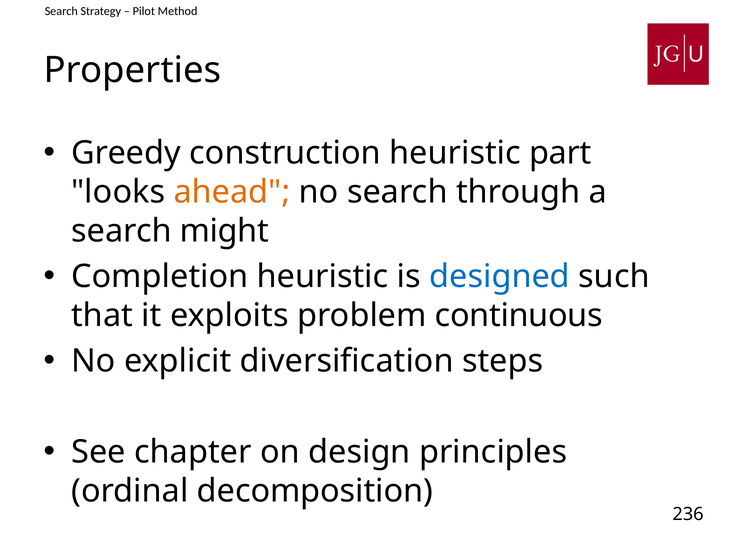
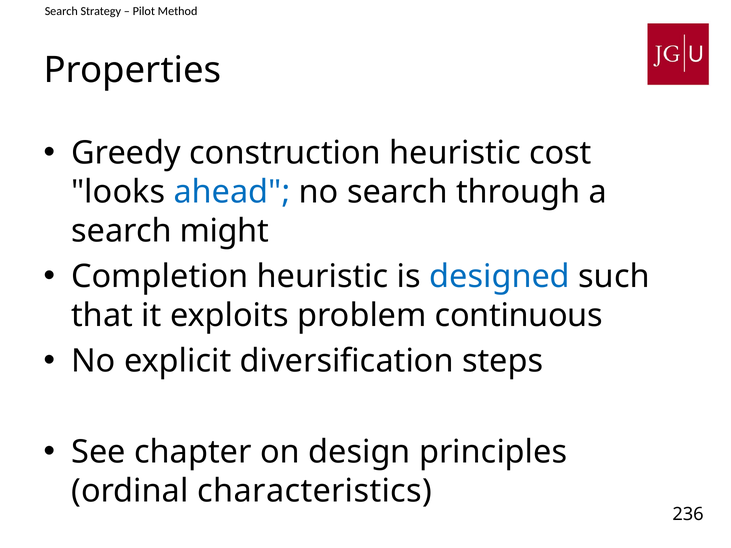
part: part -> cost (560, 153)
ahead colour: orange -> blue (232, 192)
decomposition: decomposition -> characteristics (315, 491)
